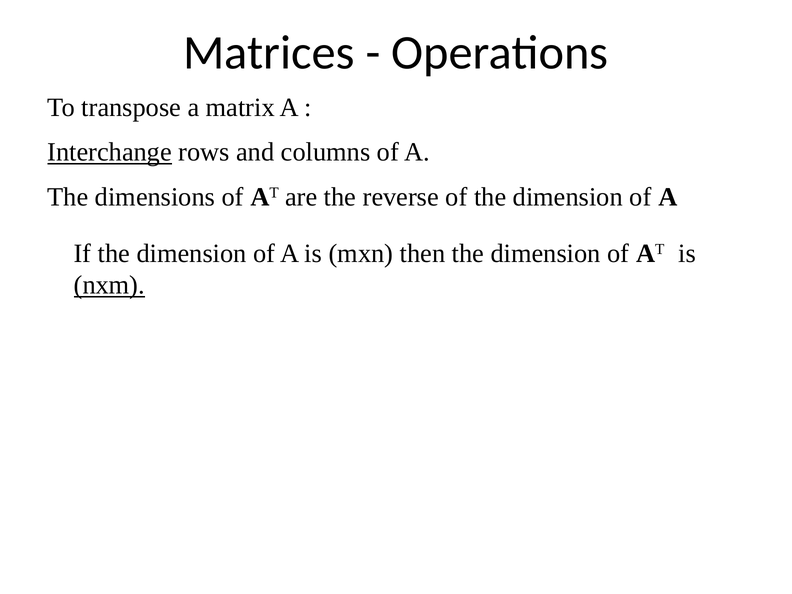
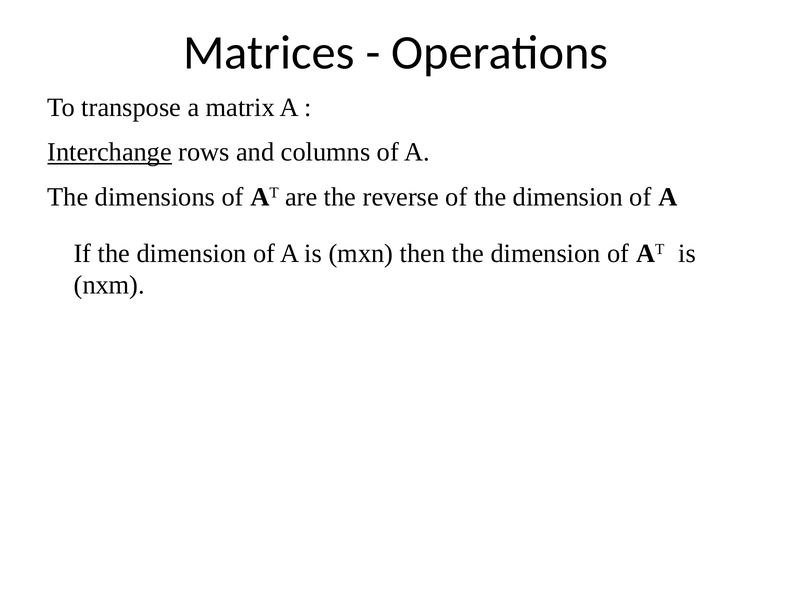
nxm underline: present -> none (109, 285)
